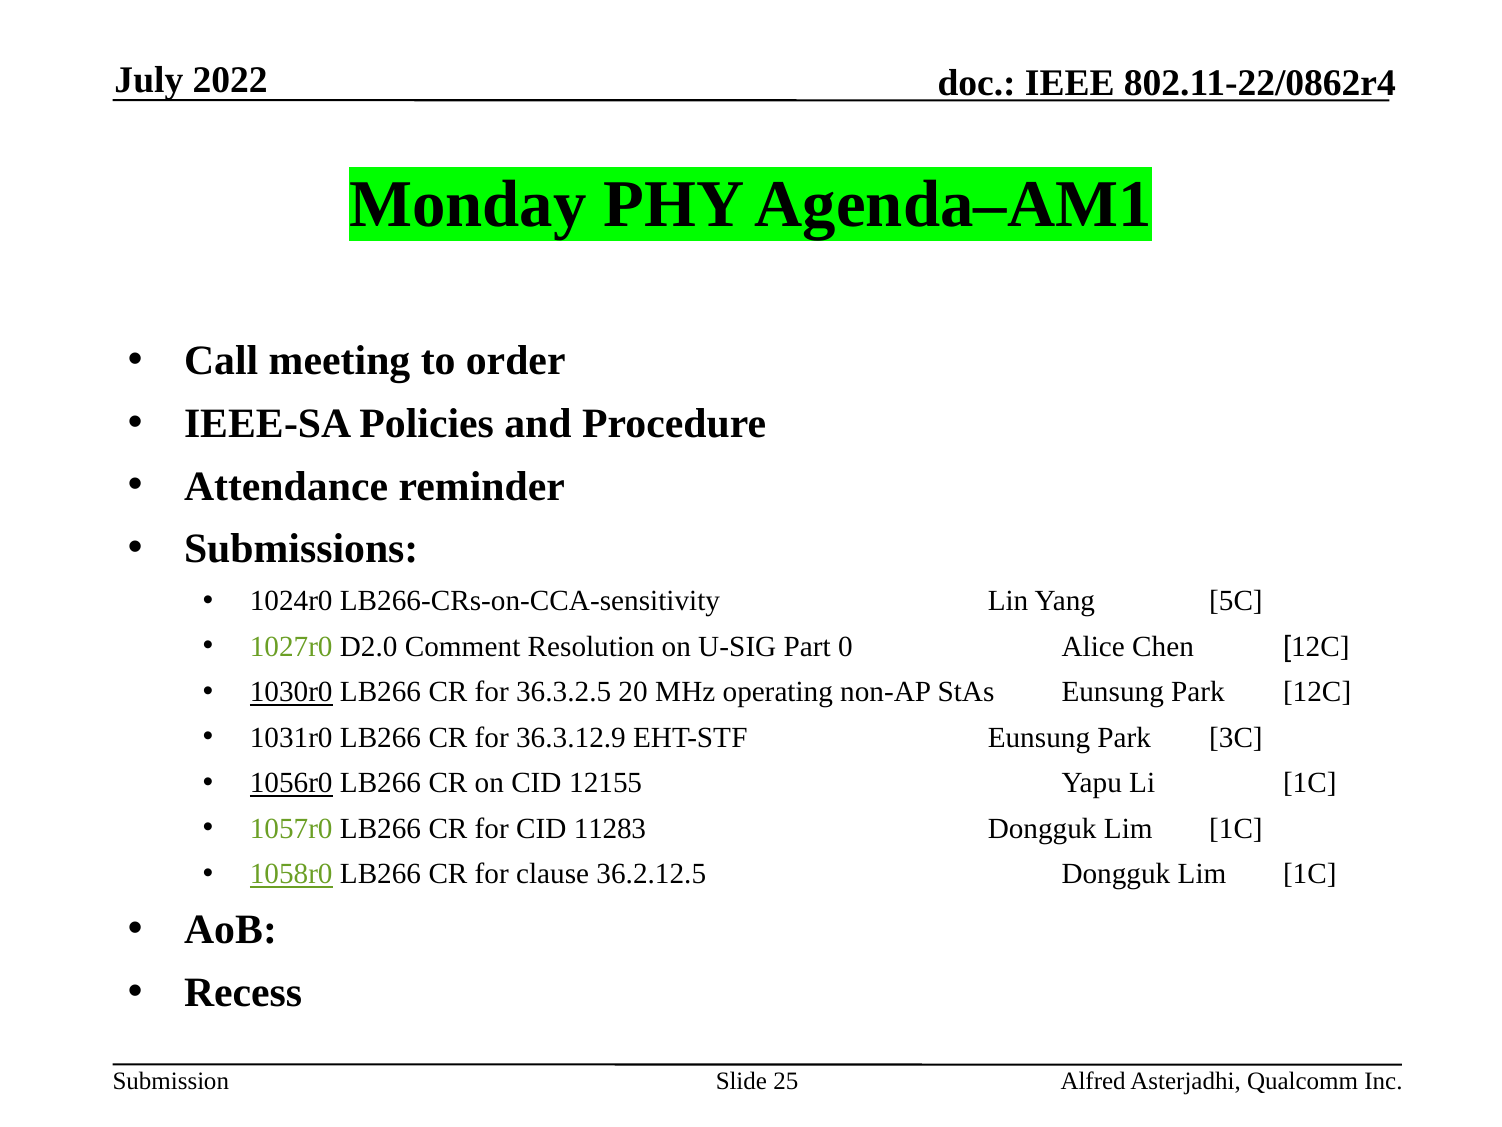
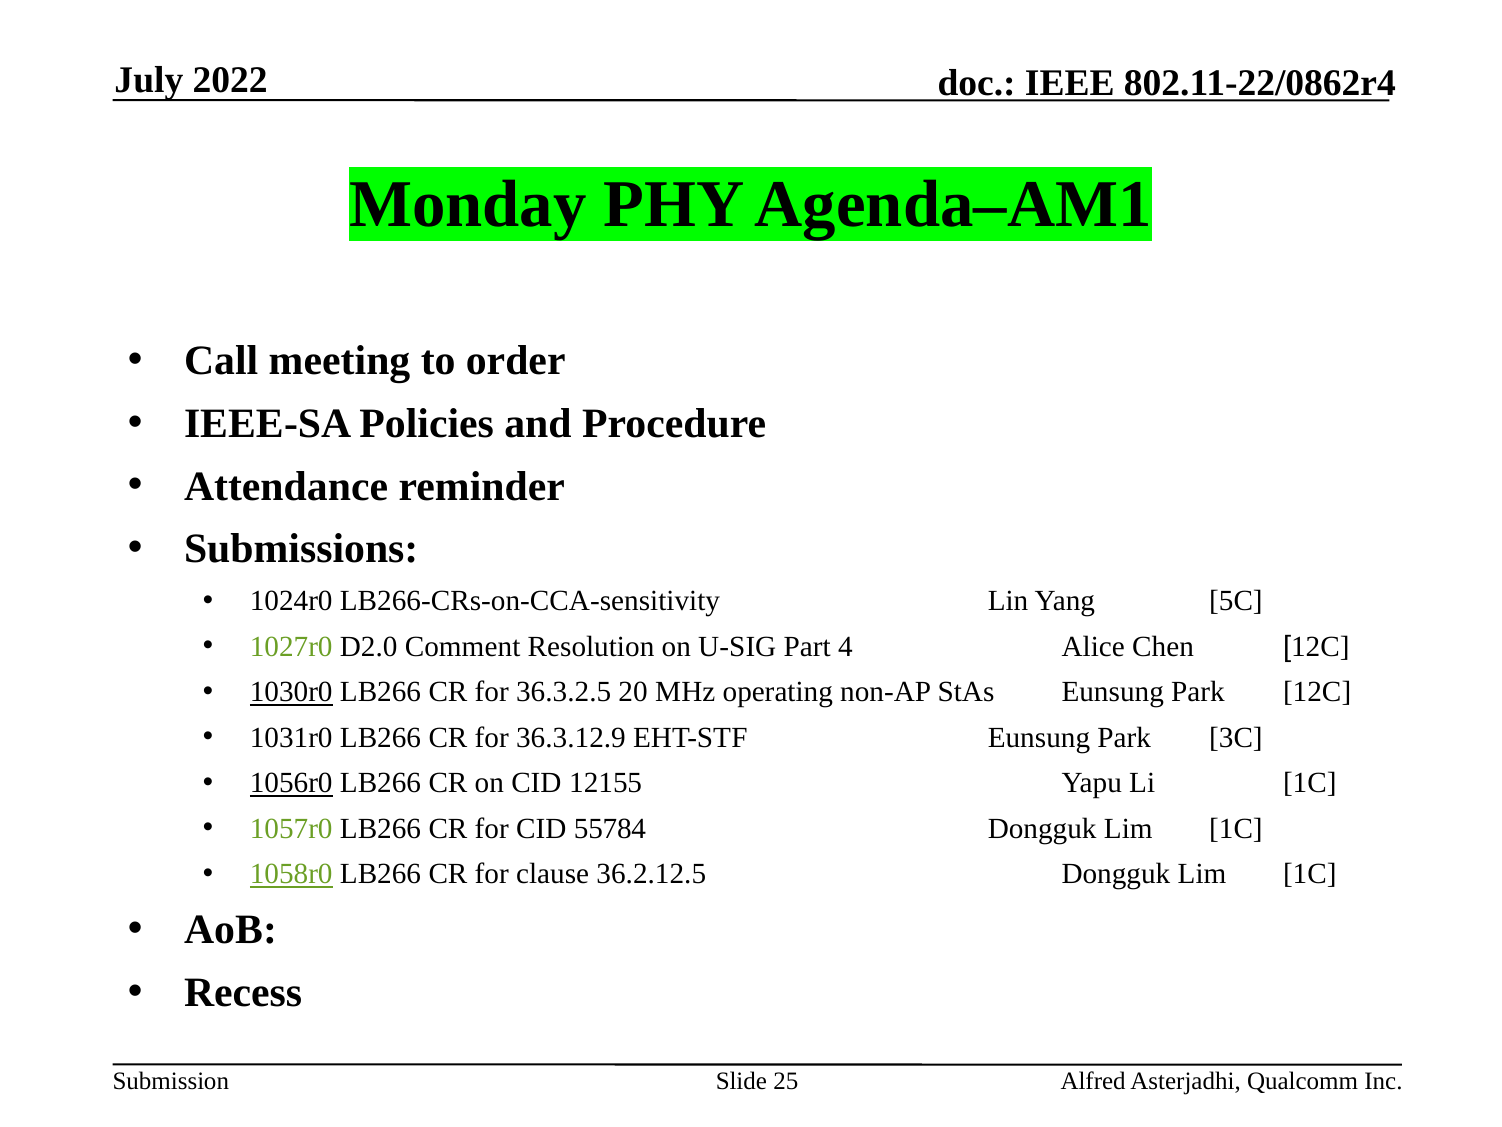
0: 0 -> 4 (845, 646)
11283: 11283 -> 55784 (610, 828)
